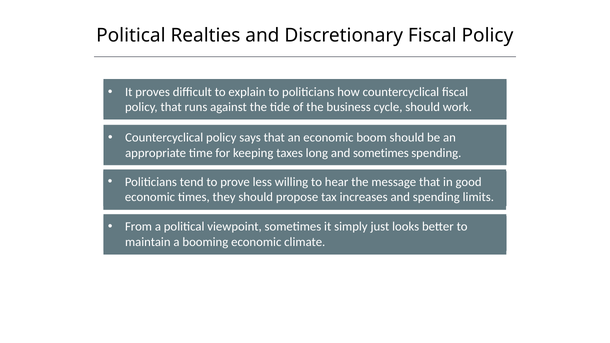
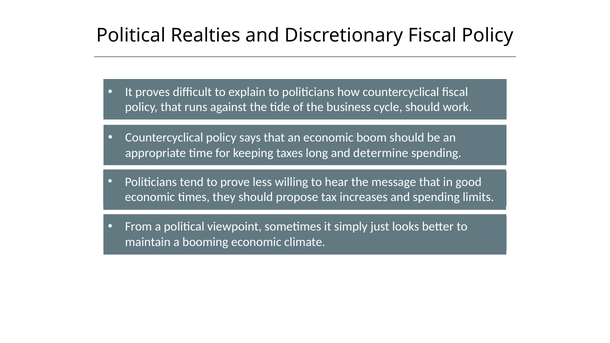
and sometimes: sometimes -> determine (381, 153)
